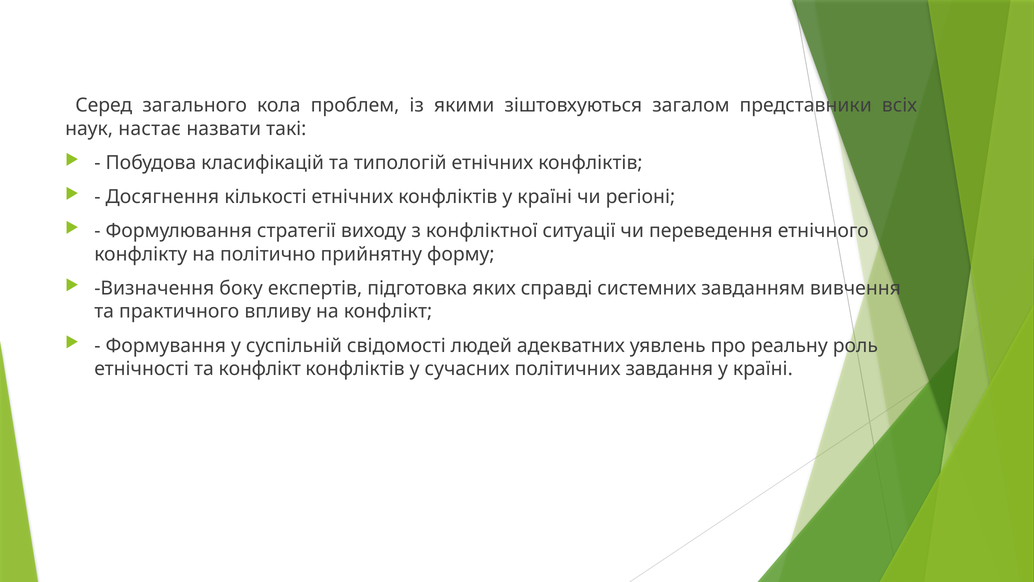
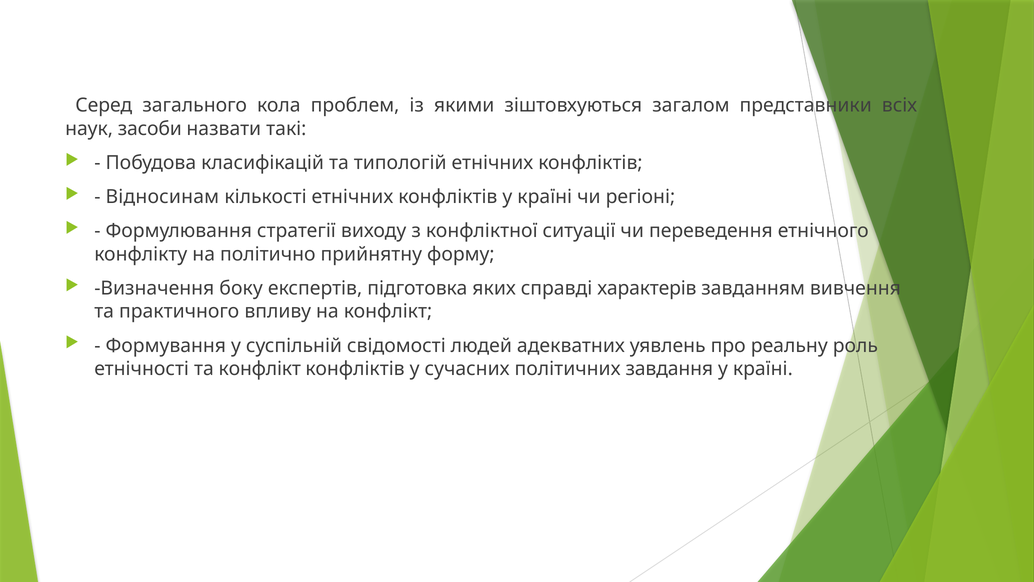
настає: настає -> засоби (150, 129)
Досягнення: Досягнення -> Відносинам (162, 197)
системних: системних -> характерів (647, 288)
